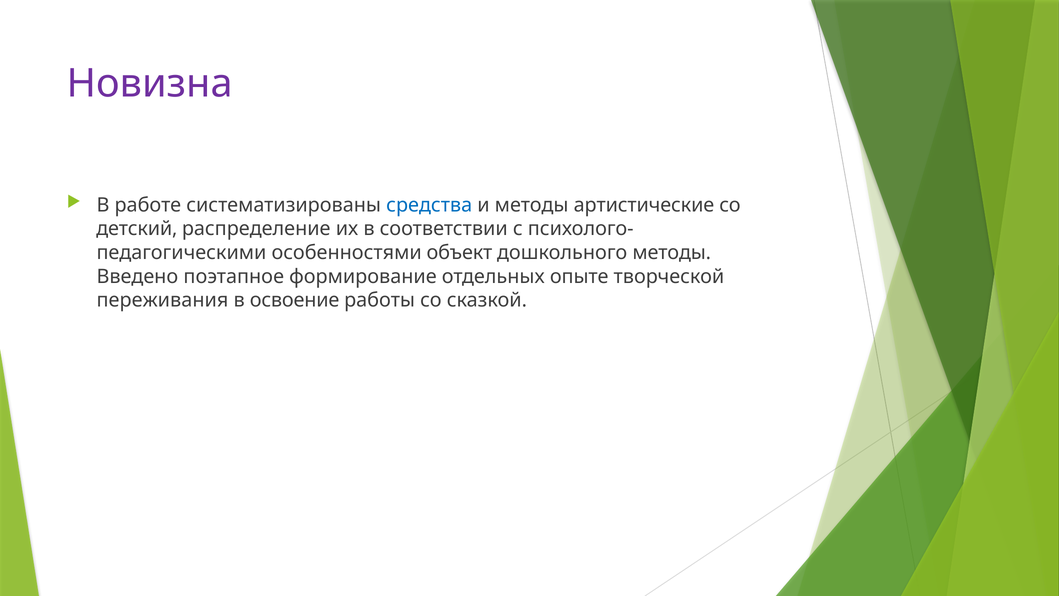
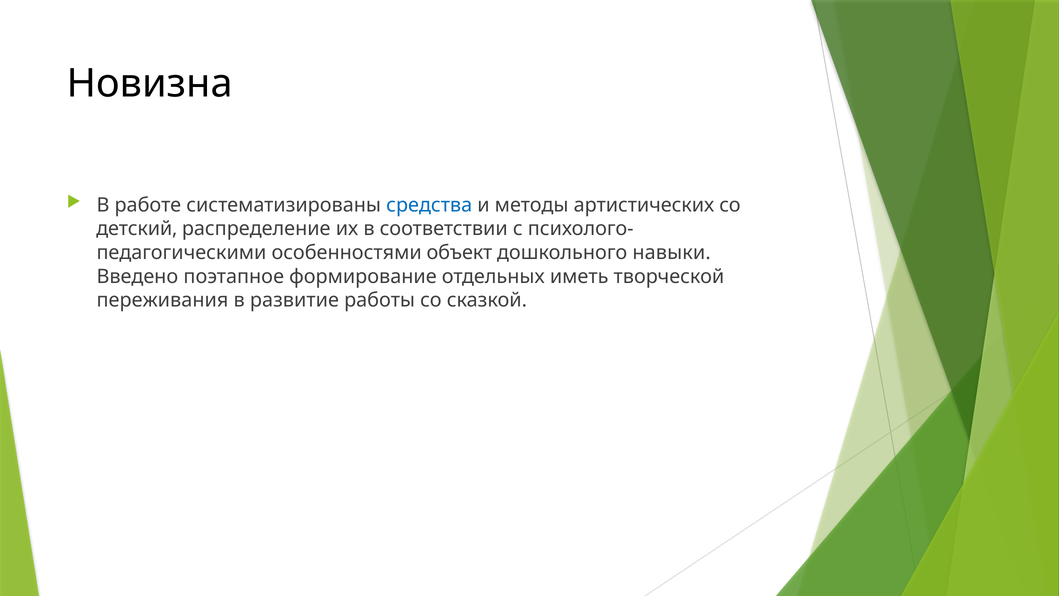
Новизна colour: purple -> black (150, 84)
артистические: артистические -> артистических (644, 205)
дошкольного методы: методы -> навыки (672, 253)
опыте: опыте -> иметь (579, 276)
освоение: освоение -> развитие (294, 300)
